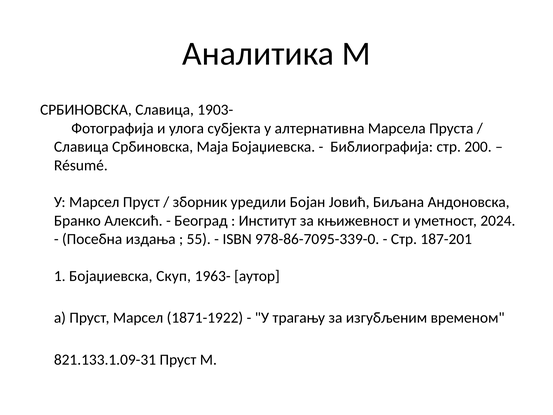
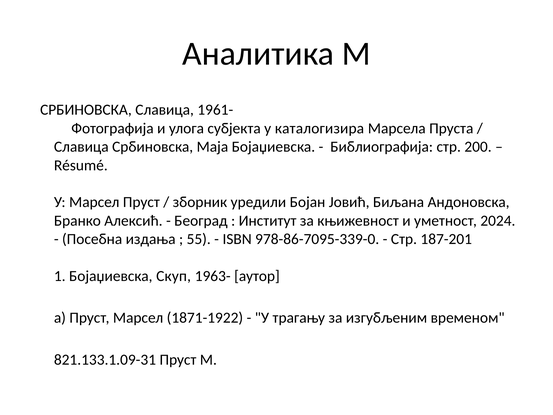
1903-: 1903- -> 1961- (215, 110)
алтернативна: алтернативна -> каталогизира (319, 128)
